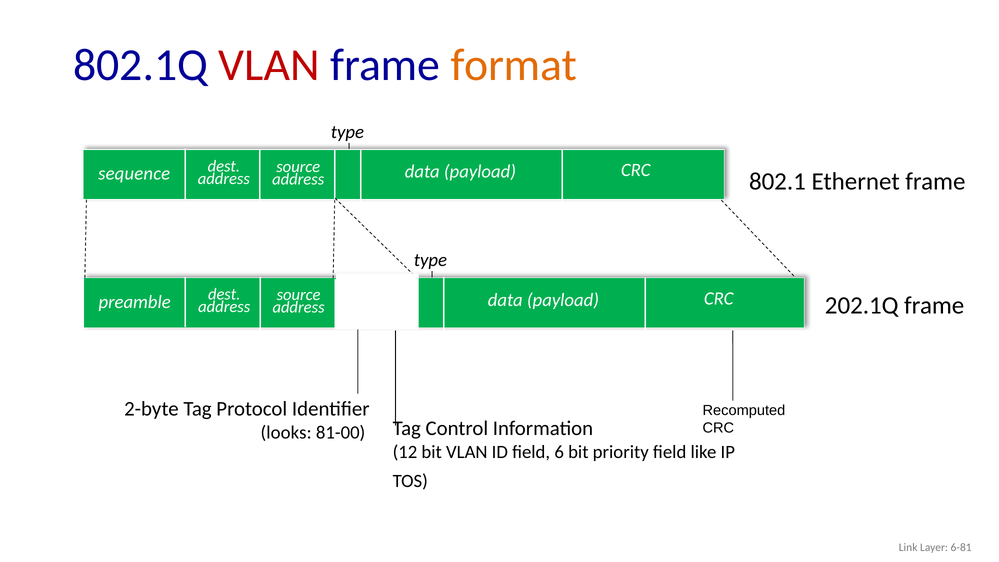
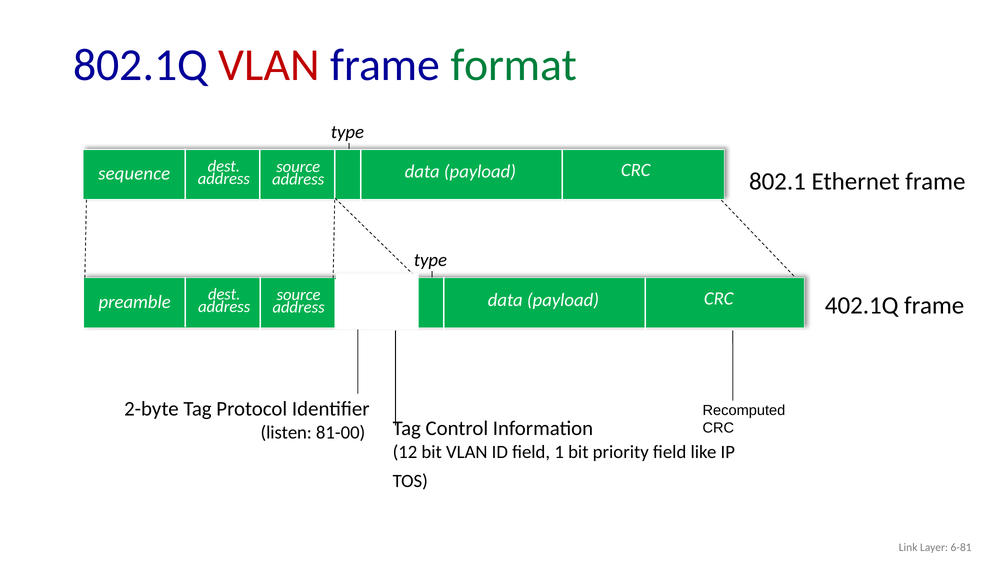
format colour: orange -> green (514, 65)
202.1Q: 202.1Q -> 402.1Q (862, 305)
looks: looks -> listen (286, 432)
6: 6 -> 1 (559, 452)
